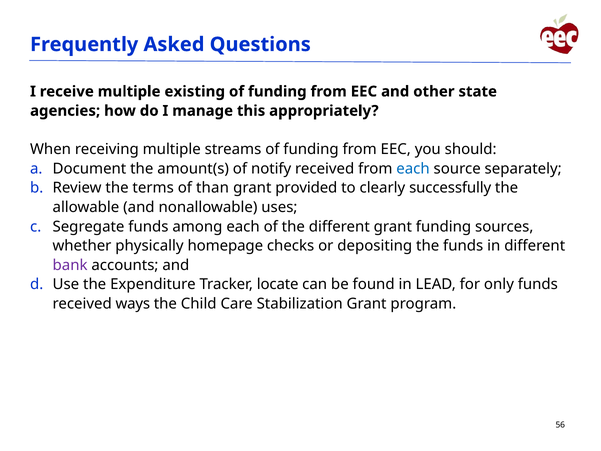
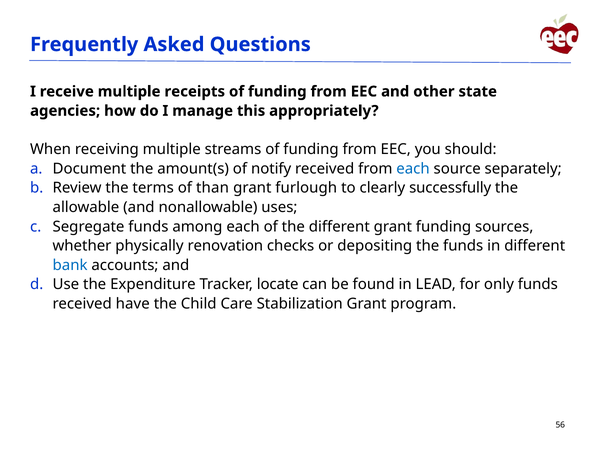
existing: existing -> receipts (195, 91)
provided: provided -> furlough (306, 188)
homepage: homepage -> renovation (225, 246)
bank colour: purple -> blue (70, 265)
ways: ways -> have (133, 304)
